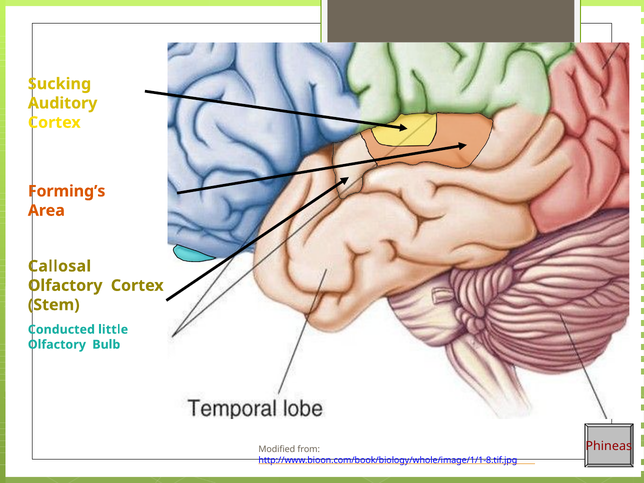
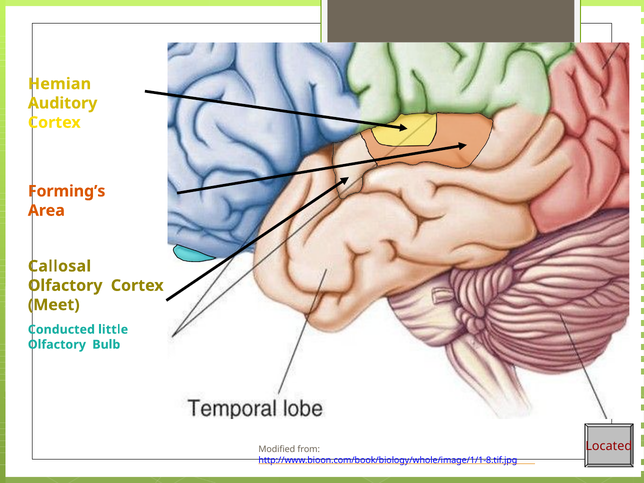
Sucking: Sucking -> Hemian (59, 84)
Stem: Stem -> Meet (54, 305)
Phineas: Phineas -> Located (609, 446)
